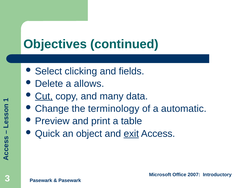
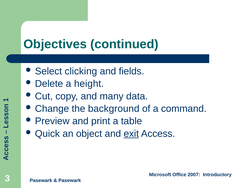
allows: allows -> height (89, 84)
Cut underline: present -> none (44, 96)
terminology: terminology -> background (114, 109)
automatic: automatic -> command (184, 109)
